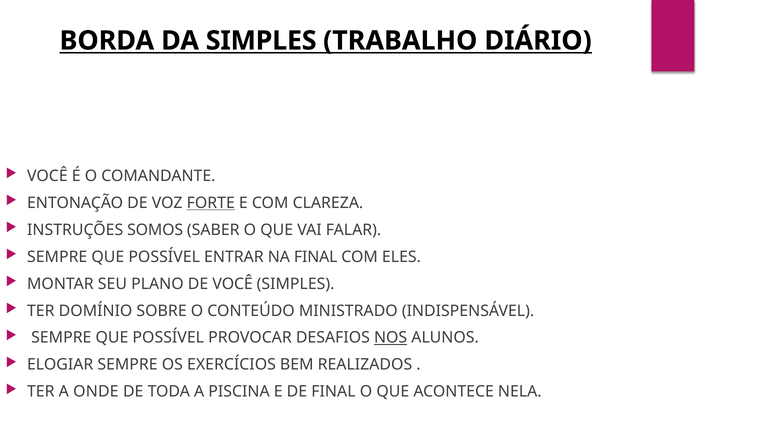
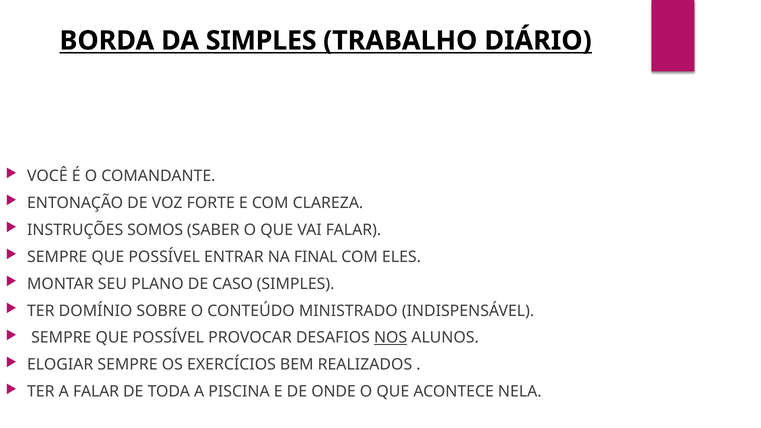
FORTE underline: present -> none (211, 203)
DE VOCÊ: VOCÊ -> CASO (233, 284)
A ONDE: ONDE -> FALAR (96, 392)
DE FINAL: FINAL -> ONDE (334, 392)
